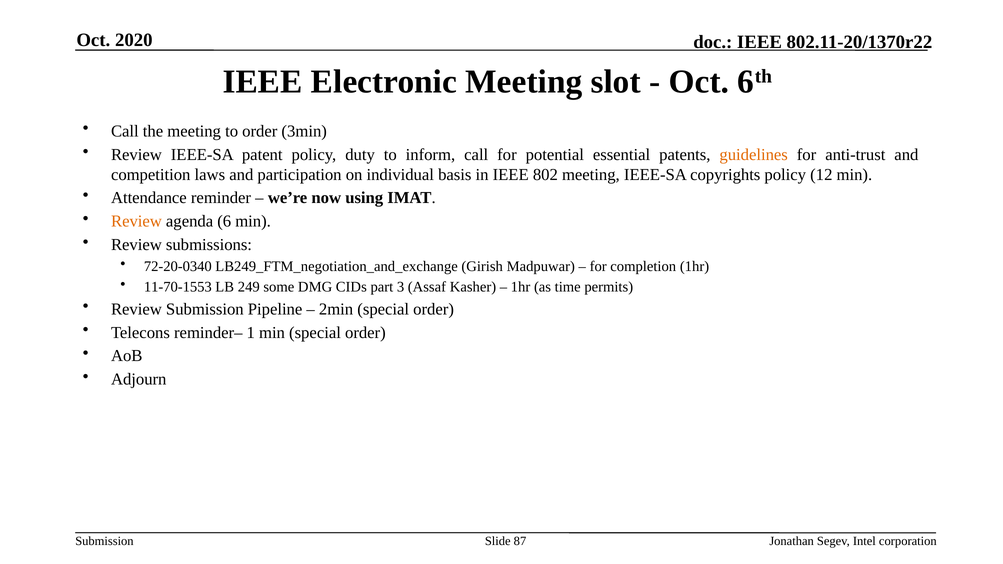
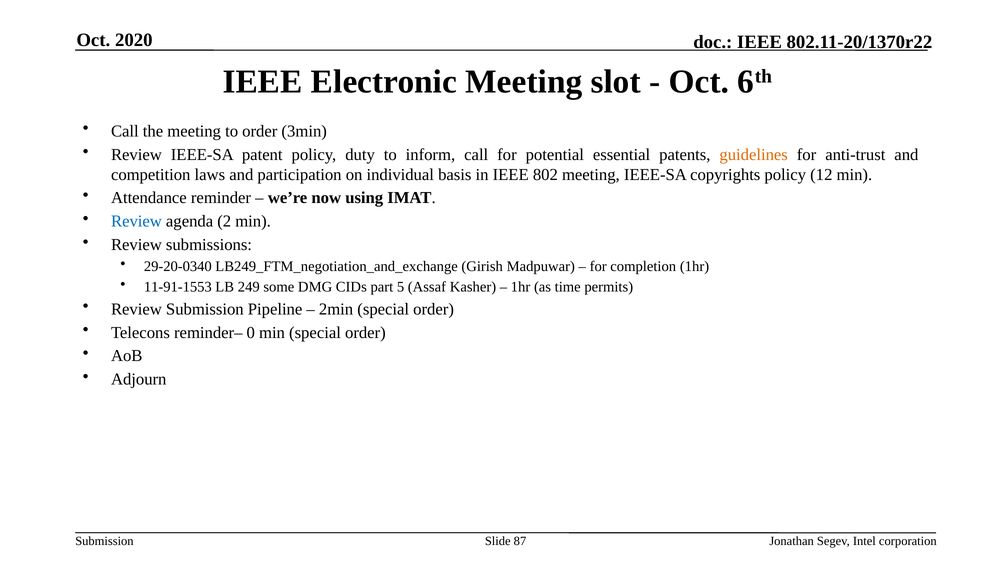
Review colour: orange -> blue (136, 221)
6: 6 -> 2 (224, 221)
72-20-0340: 72-20-0340 -> 29-20-0340 (178, 266)
11-70-1553: 11-70-1553 -> 11-91-1553 (178, 287)
3: 3 -> 5 (401, 287)
1: 1 -> 0 (251, 333)
